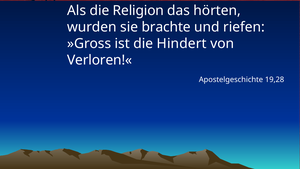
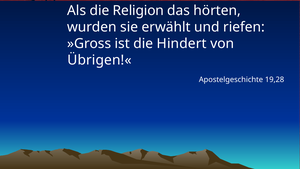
brachte: brachte -> erwählt (166, 27)
Verloren!«: Verloren!« -> Übrigen!« (99, 60)
